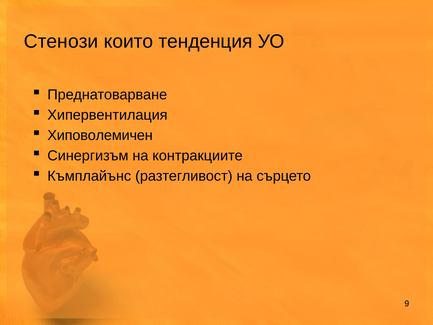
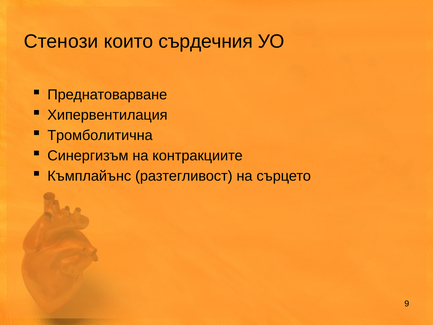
тенденция: тенденция -> сърдечния (206, 41)
Хиповолемичен: Хиповолемичен -> Тромболитична (100, 135)
